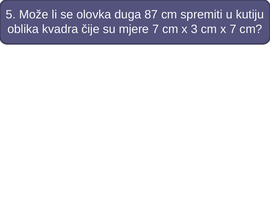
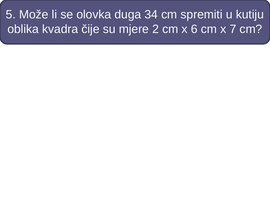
87: 87 -> 34 (151, 15)
mjere 7: 7 -> 2 (156, 29)
3: 3 -> 6 (194, 29)
